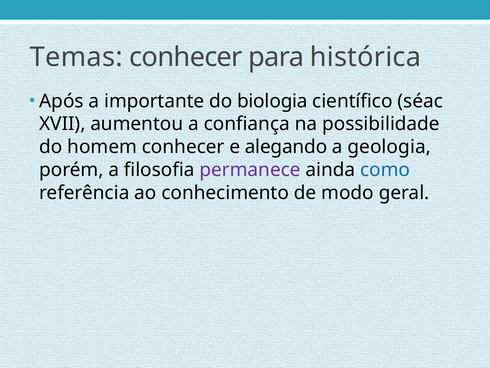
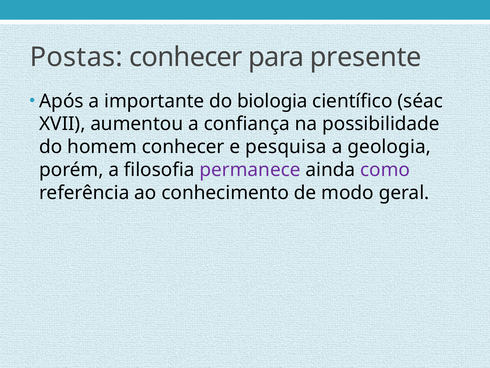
Temas: Temas -> Postas (76, 57)
histórica: histórica -> presente (366, 57)
alegando: alegando -> pesquisa (286, 147)
como colour: blue -> purple (385, 170)
